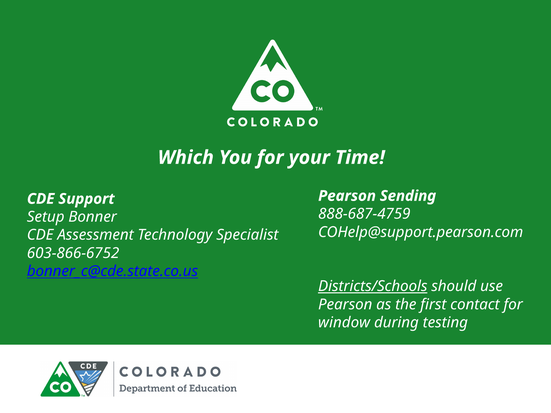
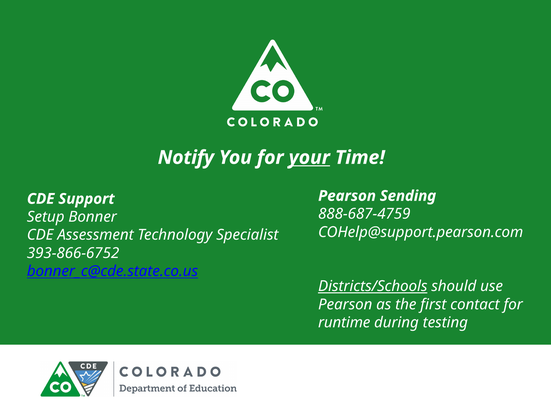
Which: Which -> Notify (186, 158)
your underline: none -> present (309, 158)
603-866-6752: 603-866-6752 -> 393-866-6752 (73, 253)
window: window -> runtime (344, 323)
